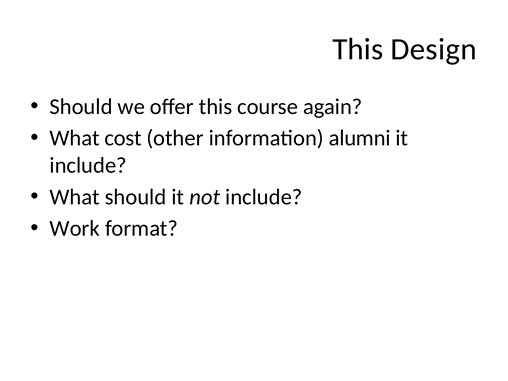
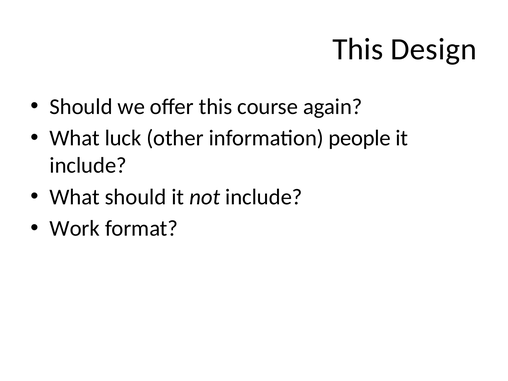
cost: cost -> luck (123, 138)
alumni: alumni -> people (360, 138)
